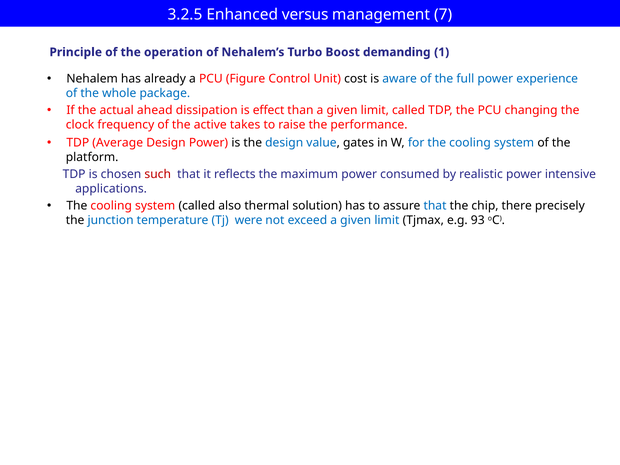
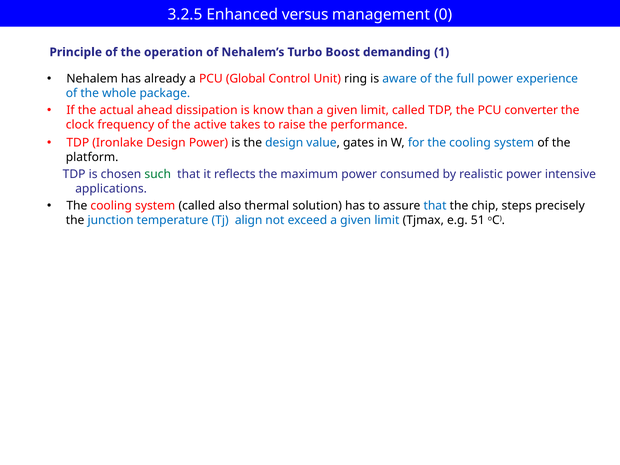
7: 7 -> 0 (443, 14)
Figure: Figure -> Global (246, 79)
cost: cost -> ring (356, 79)
effect: effect -> know (268, 110)
changing: changing -> converter (531, 110)
Average: Average -> Ironlake (118, 143)
such colour: red -> green (158, 174)
there: there -> steps (517, 206)
were: were -> align (249, 220)
93: 93 -> 51 (478, 220)
